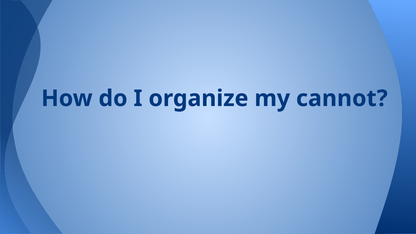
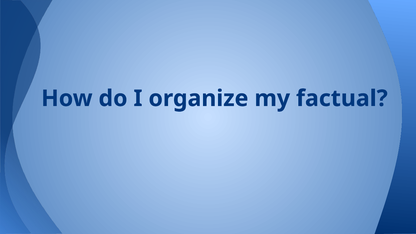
cannot: cannot -> factual (342, 98)
